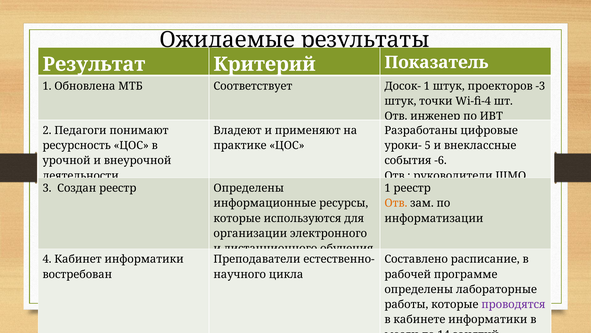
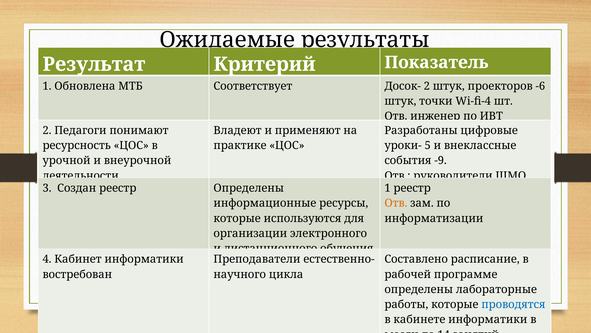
Досок- 1: 1 -> 2 (427, 86)
-3: -3 -> -6 (540, 86)
-6: -6 -> -9 (441, 160)
проводятся colour: purple -> blue (513, 304)
